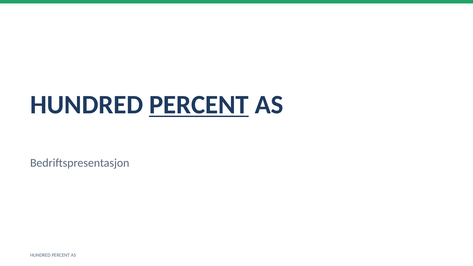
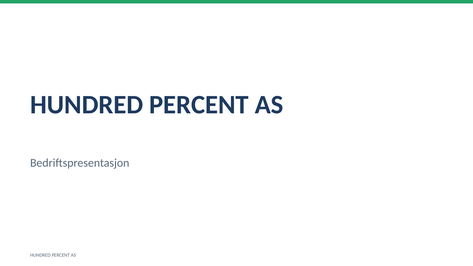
PERCENT underline: present -> none (199, 105)
